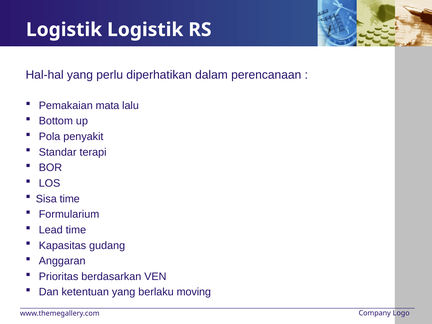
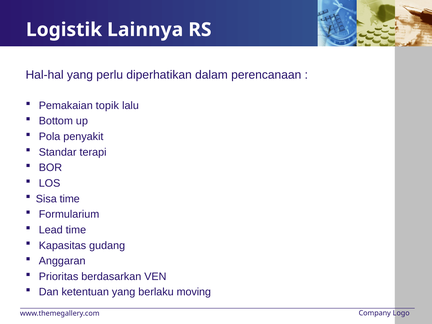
Logistik Logistik: Logistik -> Lainnya (145, 30)
mata: mata -> topik (107, 106)
